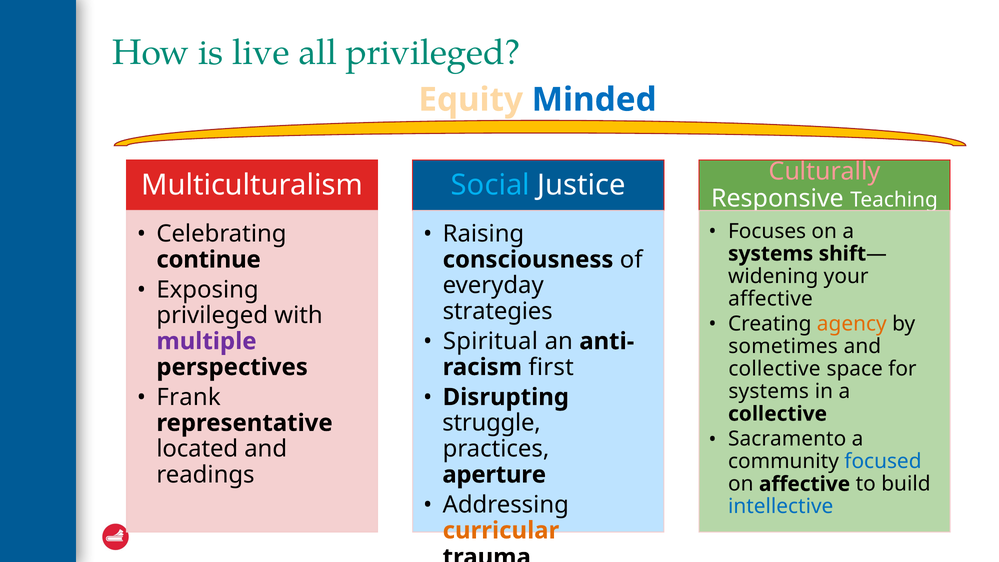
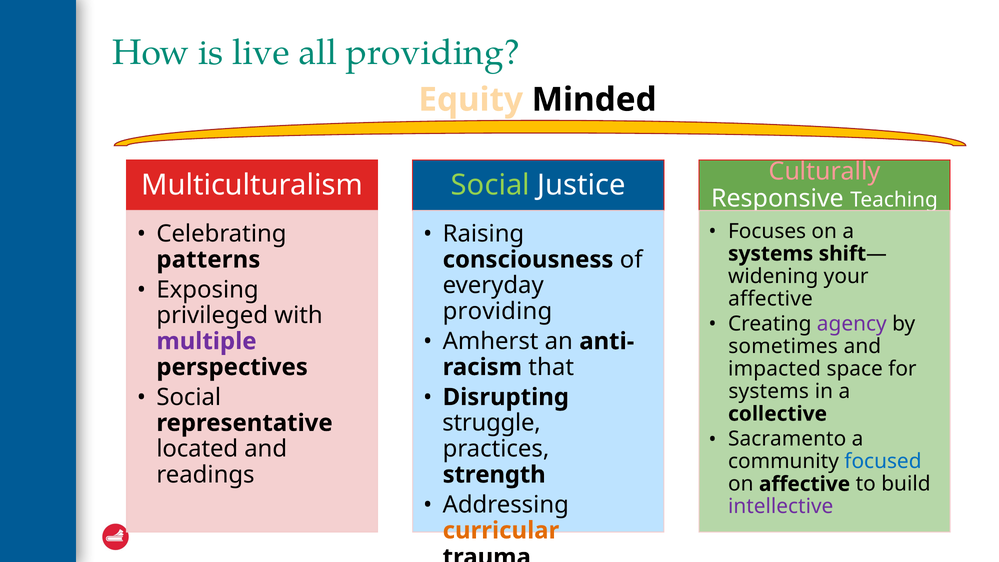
all privileged: privileged -> providing (433, 53)
Minded colour: blue -> black (594, 100)
Social colour: light blue -> light green (490, 185)
continue: continue -> patterns (208, 260)
strategies: strategies -> providing (497, 311)
agency colour: orange -> purple (852, 324)
Spiritual: Spiritual -> Amherst (491, 341)
collective: collective -> impacted (774, 369)
first: first -> that (551, 367)
Frank: Frank -> Social (189, 397)
aperture: aperture -> strength (494, 475)
intellective colour: blue -> purple (781, 506)
